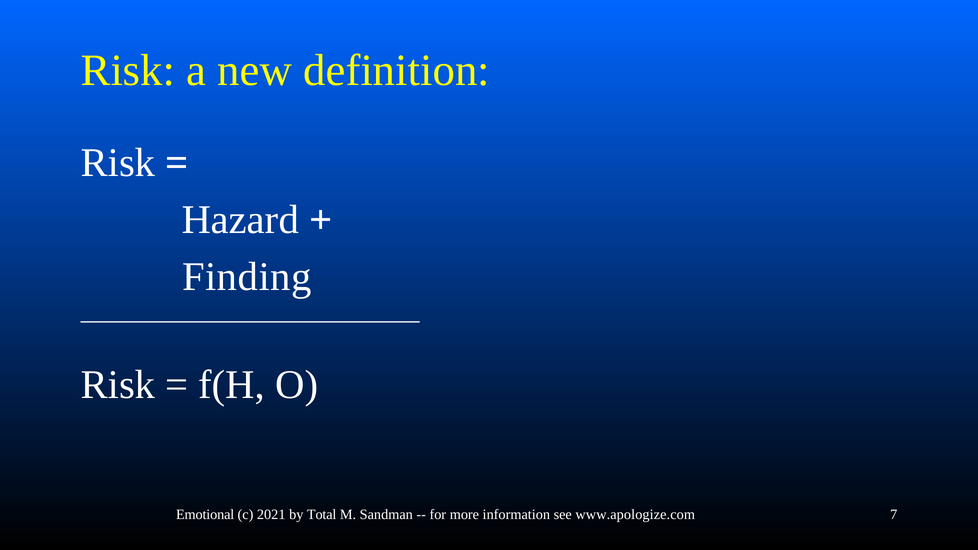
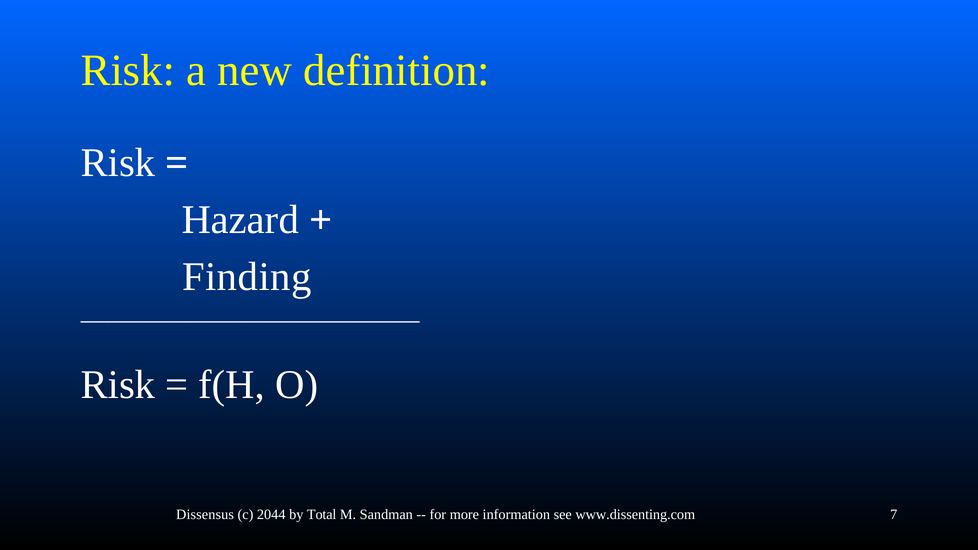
Emotional: Emotional -> Dissensus (205, 514)
2021: 2021 -> 2044 (271, 514)
www.apologize.com: www.apologize.com -> www.dissenting.com (635, 514)
